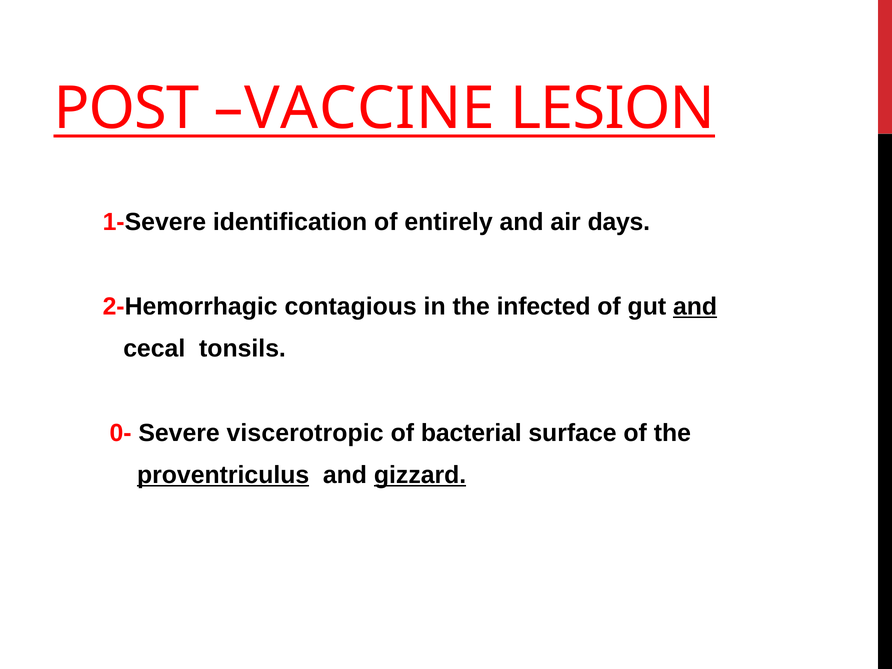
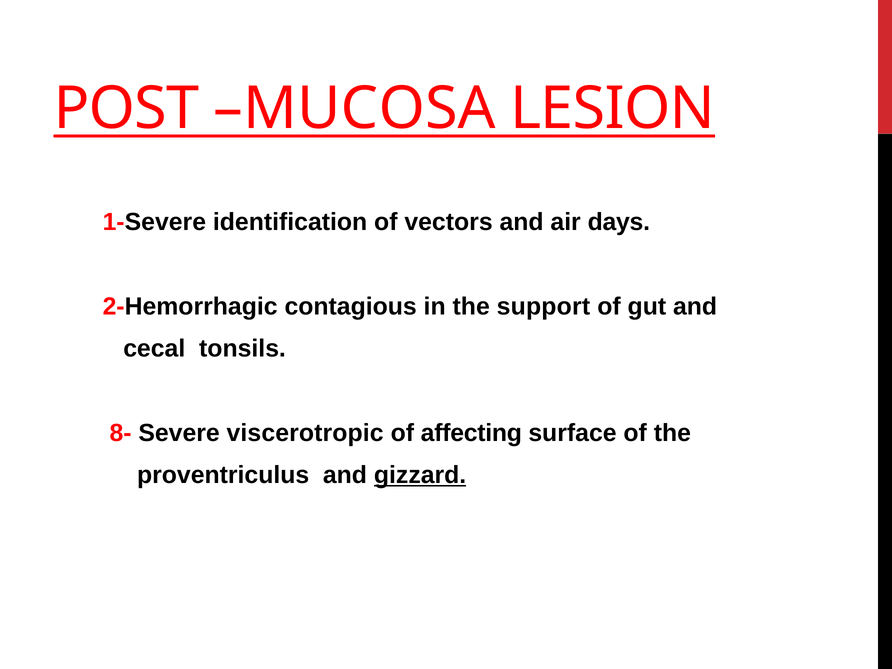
VACCINE: VACCINE -> MUCOSA (355, 109)
entirely: entirely -> vectors (449, 222)
infected: infected -> support (543, 307)
and underline: present -> none (695, 307)
0-: 0- -> 8- (121, 433)
bacterial: bacterial -> affecting (471, 433)
proventriculus underline: present -> none (223, 475)
